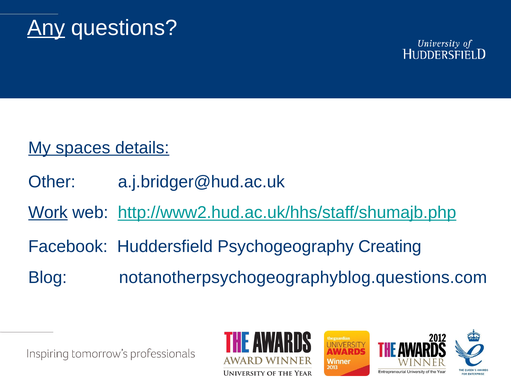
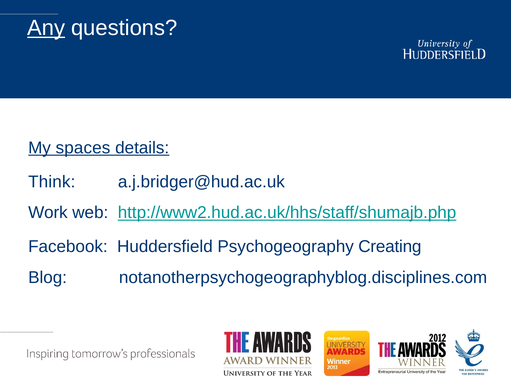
Other: Other -> Think (52, 181)
Work underline: present -> none (48, 212)
notanotherpsychogeographyblog.questions.com: notanotherpsychogeographyblog.questions.com -> notanotherpsychogeographyblog.disciplines.com (303, 277)
